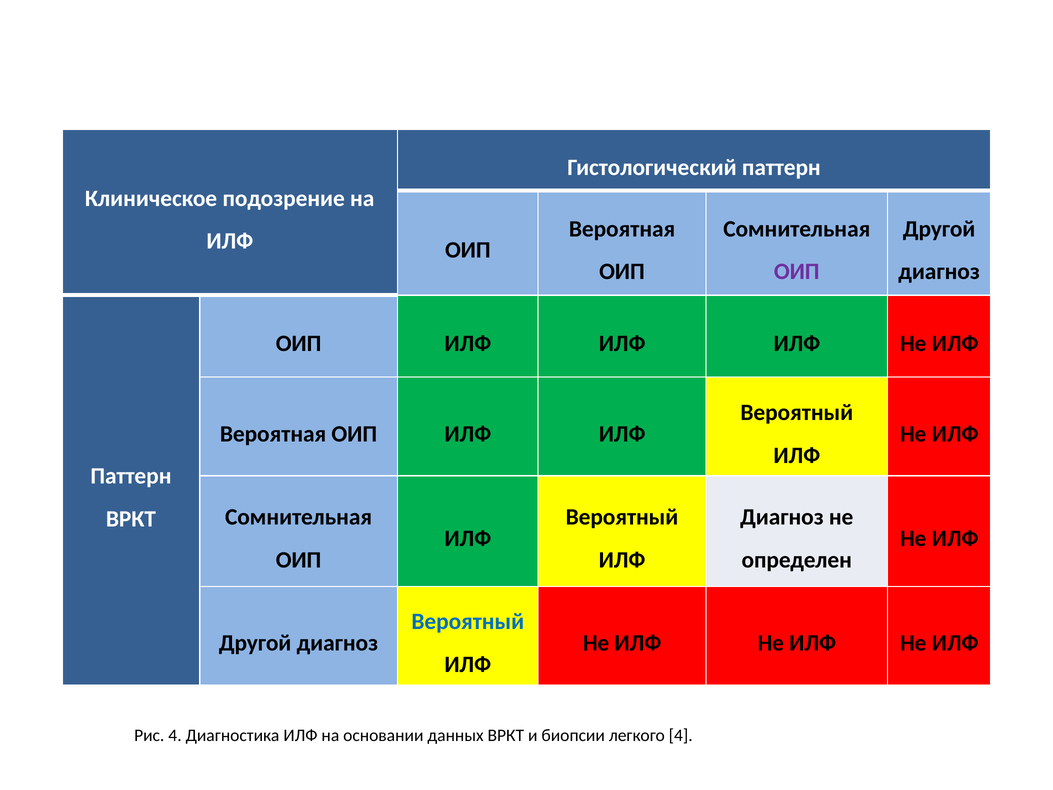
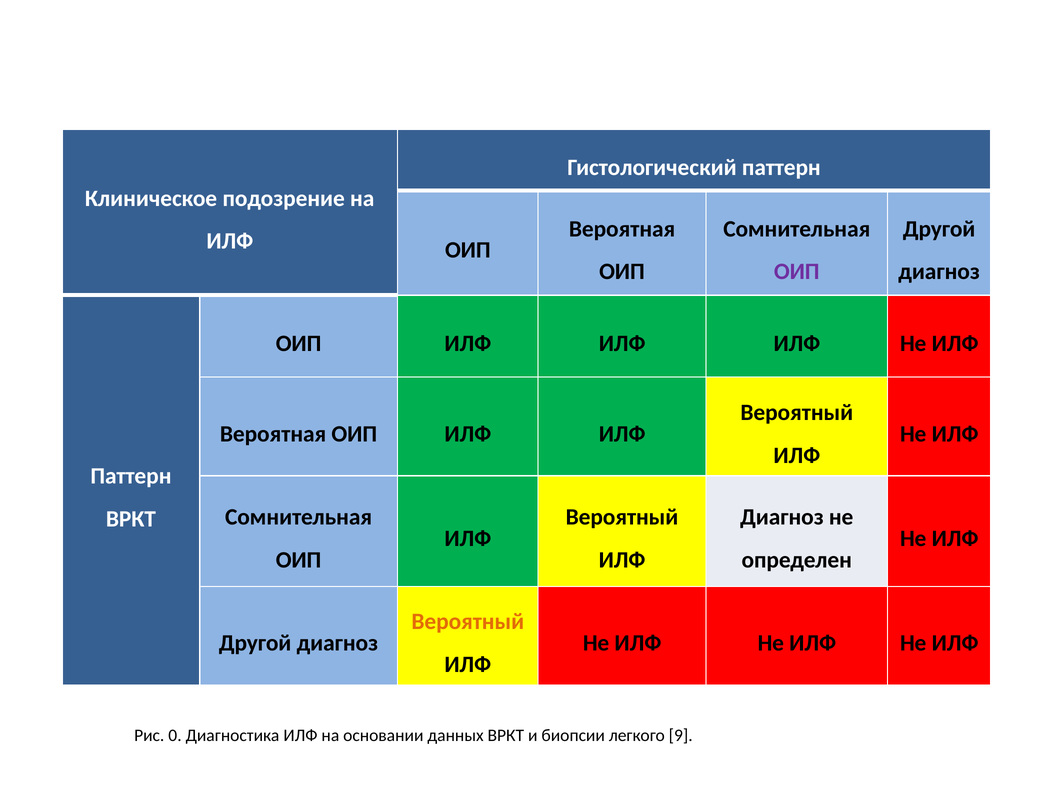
Вероятный colour: blue -> orange (468, 622)
Рис 4: 4 -> 0 (175, 735)
легкого 4: 4 -> 9 (681, 735)
